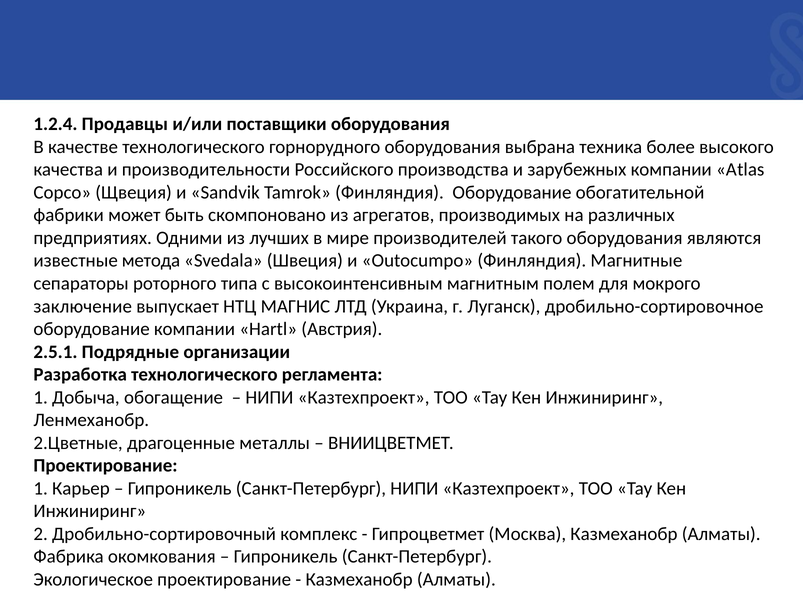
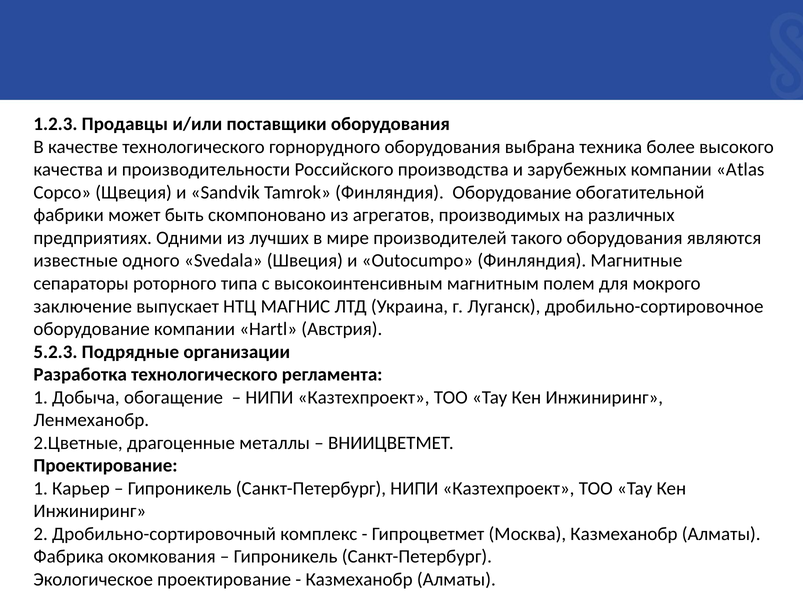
1.2.4: 1.2.4 -> 1.2.3 (55, 124)
метода: метода -> одного (151, 261)
2.5.1: 2.5.1 -> 5.2.3 (55, 352)
